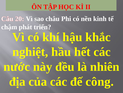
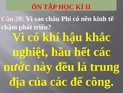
nhiên: nhiên -> trung (105, 66)
